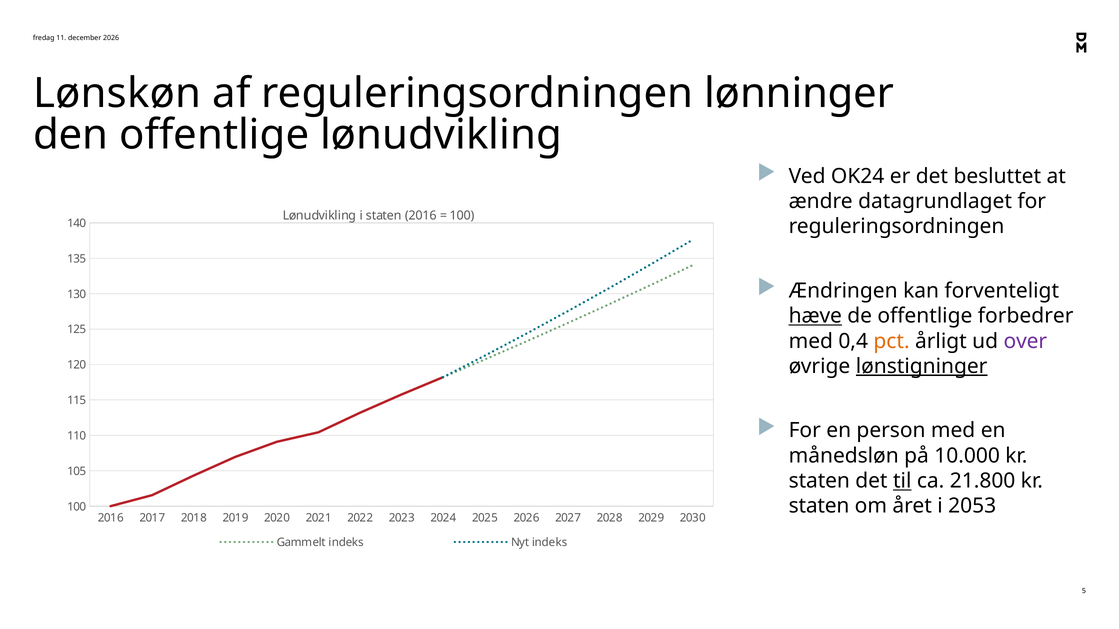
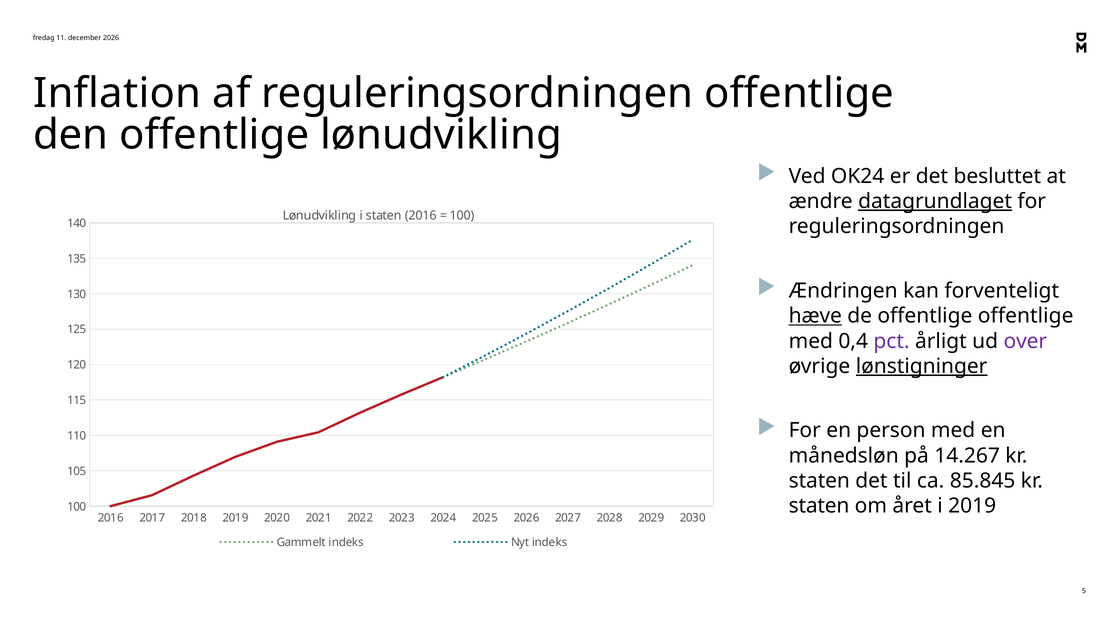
Lønskøn: Lønskøn -> Inflation (117, 93)
reguleringsordningen lønninger: lønninger -> offentlige (799, 93)
datagrundlaget underline: none -> present (935, 201)
offentlige forbedrer: forbedrer -> offentlige (1026, 316)
pct colour: orange -> purple (892, 341)
10.000: 10.000 -> 14.267 (967, 456)
til underline: present -> none (902, 481)
21.800: 21.800 -> 85.845 (983, 481)
i 2053: 2053 -> 2019 (972, 506)
